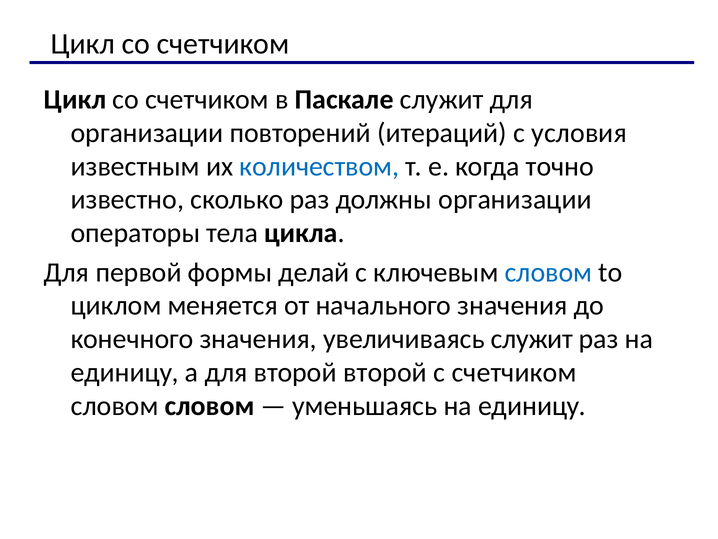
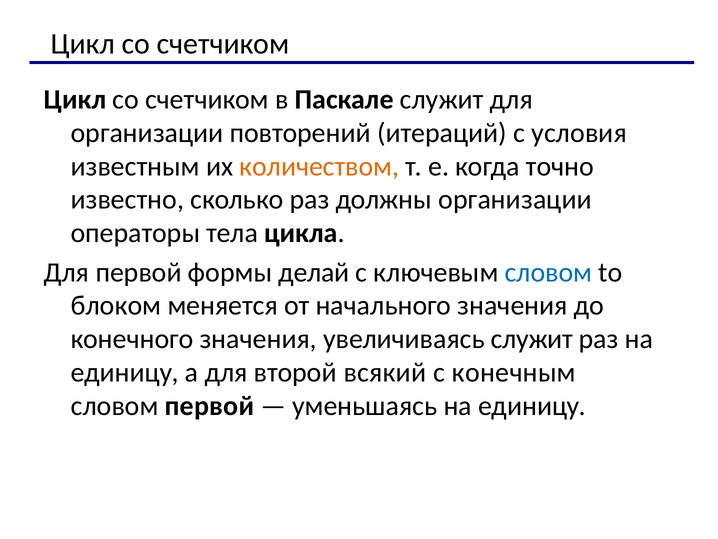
количеством colour: blue -> orange (319, 166)
циклом: циклом -> блоком (116, 305)
второй второй: второй -> всякий (385, 372)
с счетчиком: счетчиком -> конечным (514, 372)
словом словом: словом -> первой (209, 406)
